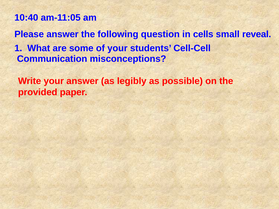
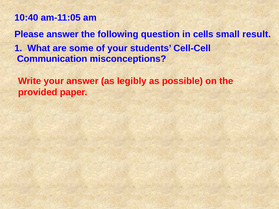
reveal: reveal -> result (257, 34)
